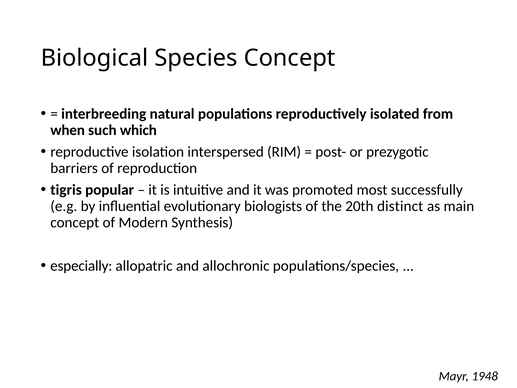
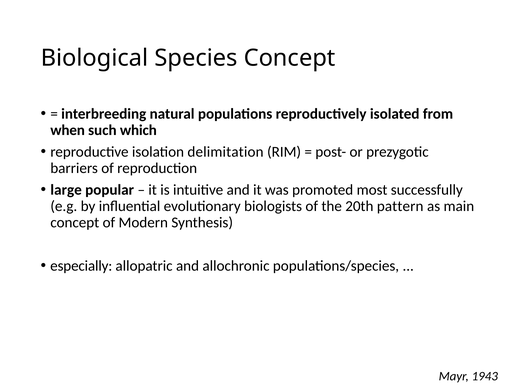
interspersed: interspersed -> delimitation (226, 152)
tigris: tigris -> large (66, 190)
distinct: distinct -> pattern (400, 206)
1948: 1948 -> 1943 (485, 376)
